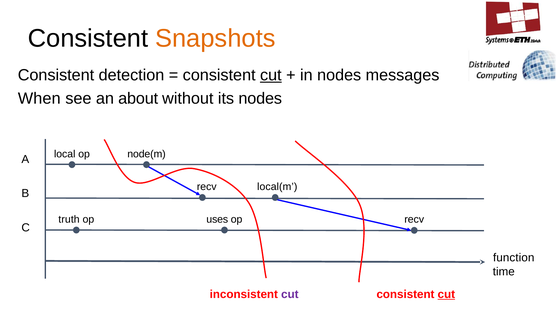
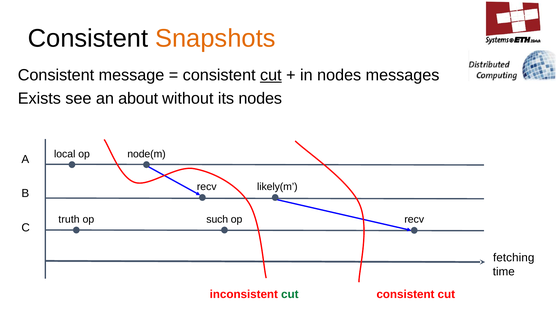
detection: detection -> message (131, 75)
When: When -> Exists (39, 98)
local(m: local(m -> likely(m (277, 187)
uses: uses -> such (217, 219)
function: function -> fetching (514, 257)
cut colour: purple -> green (290, 294)
cut underline: present -> none (446, 294)
